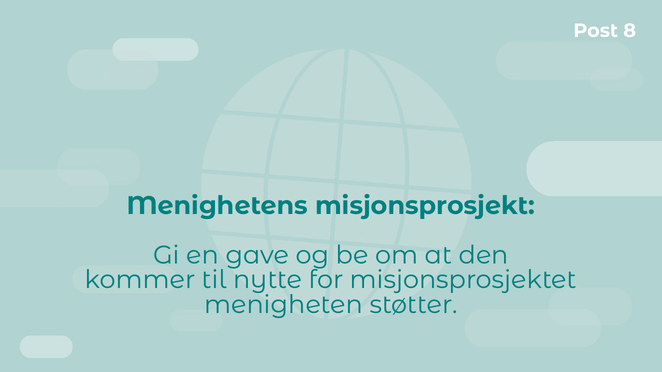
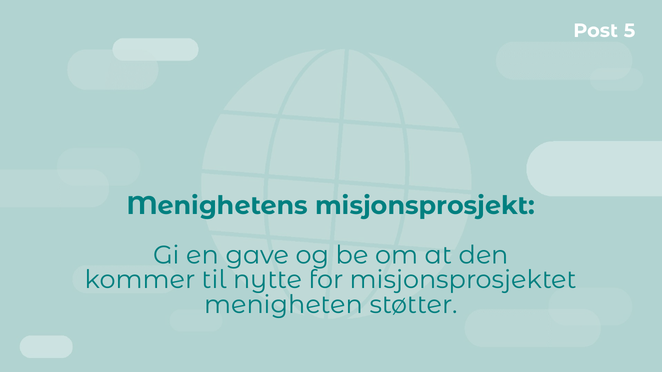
8: 8 -> 5 (630, 31)
